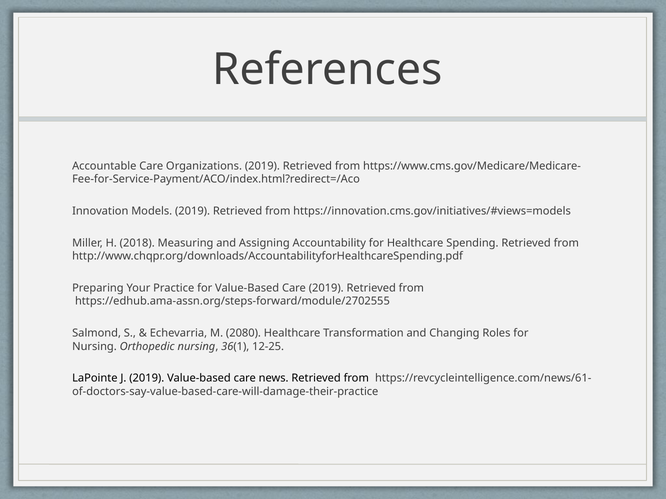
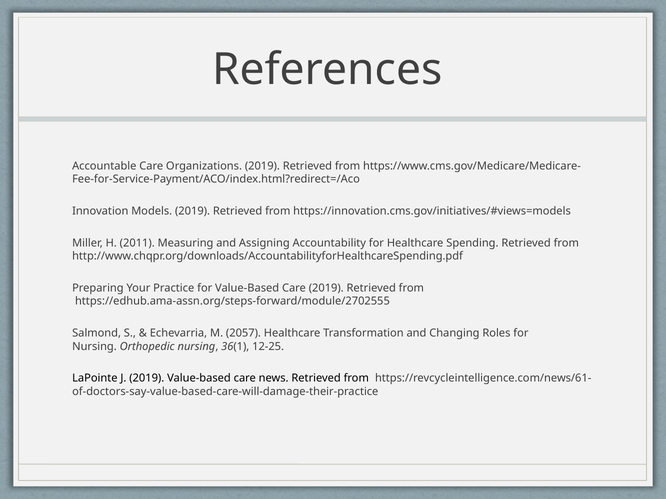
2018: 2018 -> 2011 (137, 243)
2080: 2080 -> 2057 (243, 333)
